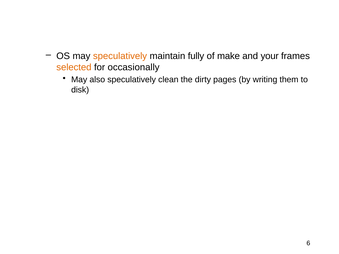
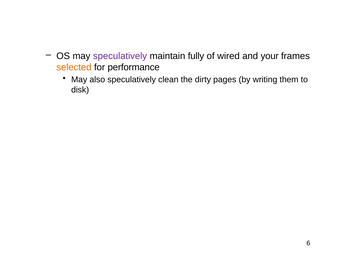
speculatively colour: orange -> purple (120, 56)
make: make -> wired (228, 56)
occasionally: occasionally -> performance (134, 67)
